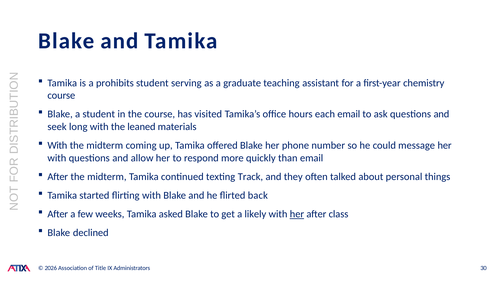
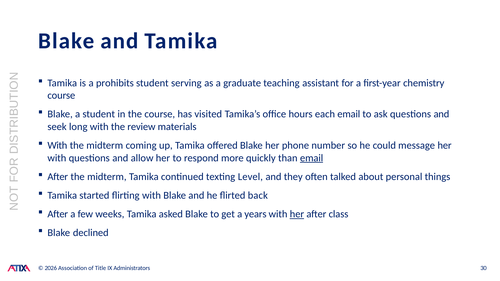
leaned: leaned -> review (141, 127)
email underline: none -> present (312, 158)
Track: Track -> Level (250, 177)
likely: likely -> years (255, 214)
